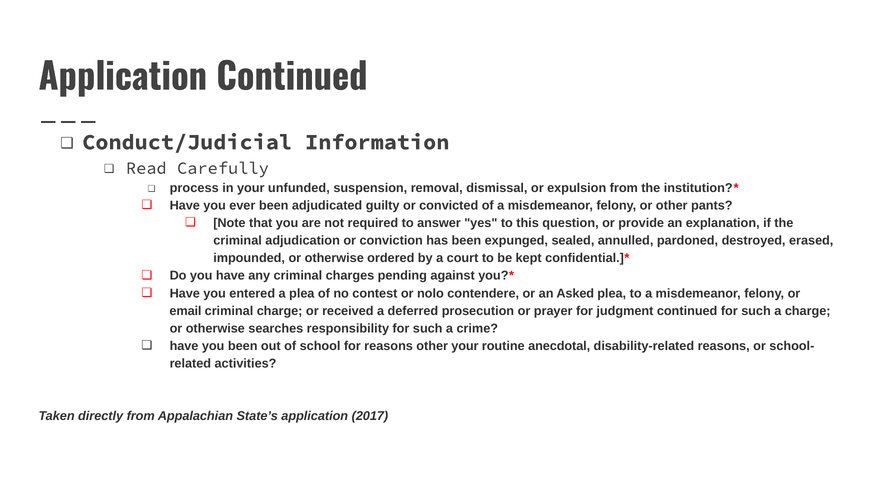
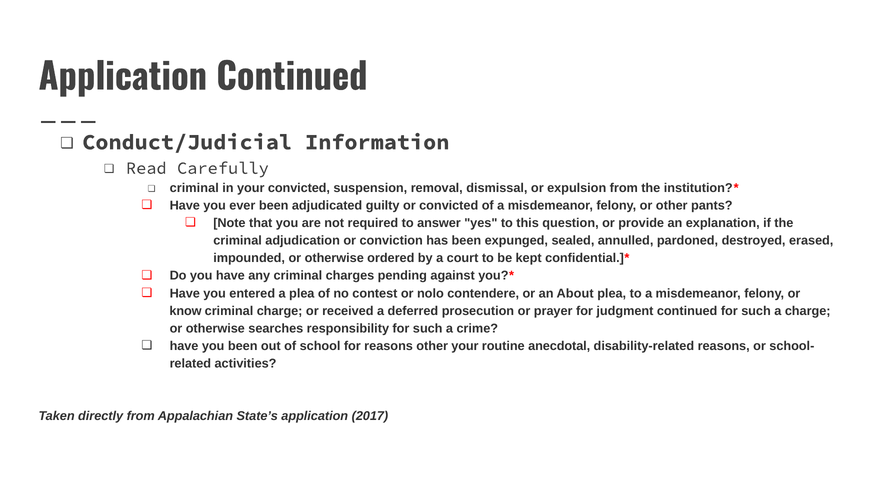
process: process -> criminal (194, 188)
your unfunded: unfunded -> convicted (299, 188)
Asked: Asked -> About (575, 293)
email: email -> know (185, 311)
